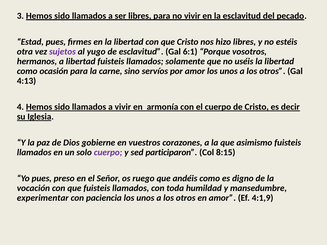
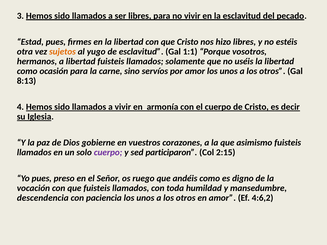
sujetos colour: purple -> orange (62, 52)
6:1: 6:1 -> 1:1 (190, 52)
4:13: 4:13 -> 8:13 (26, 81)
8:15: 8:15 -> 2:15 (226, 153)
experimentar: experimentar -> descendencia (43, 198)
4:1,9: 4:1,9 -> 4:6,2 (263, 198)
